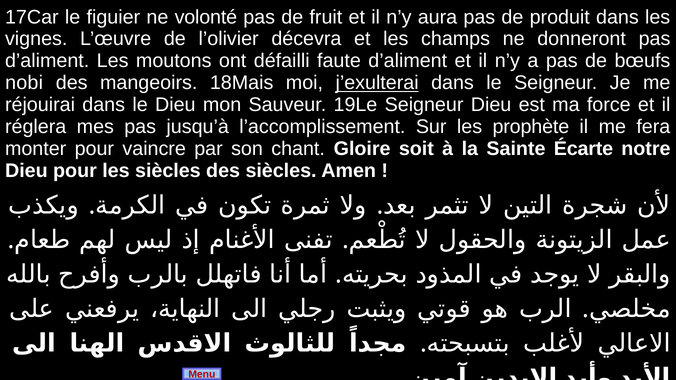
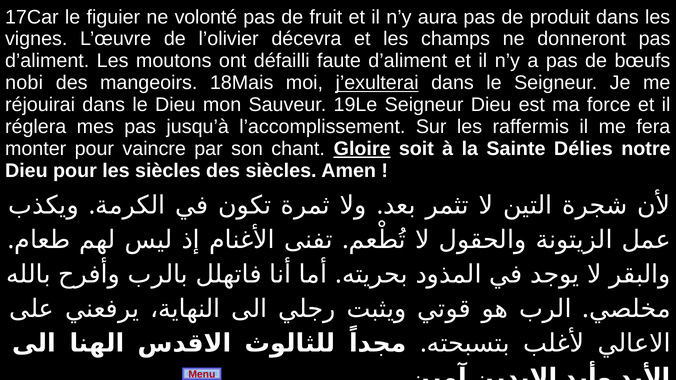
prophète: prophète -> raffermis (531, 127)
Gloire underline: none -> present (362, 149)
Écarte: Écarte -> Délies (583, 149)
